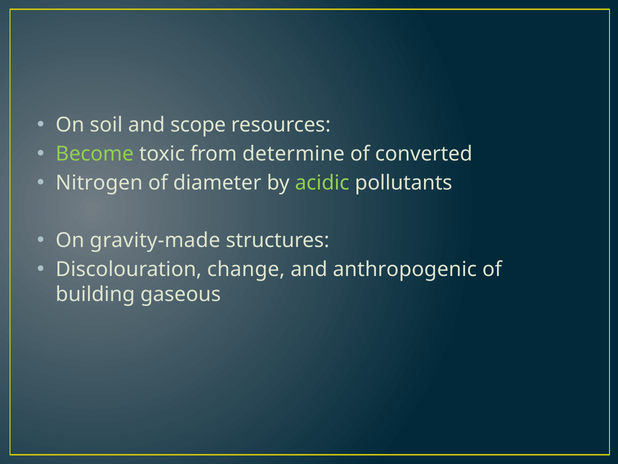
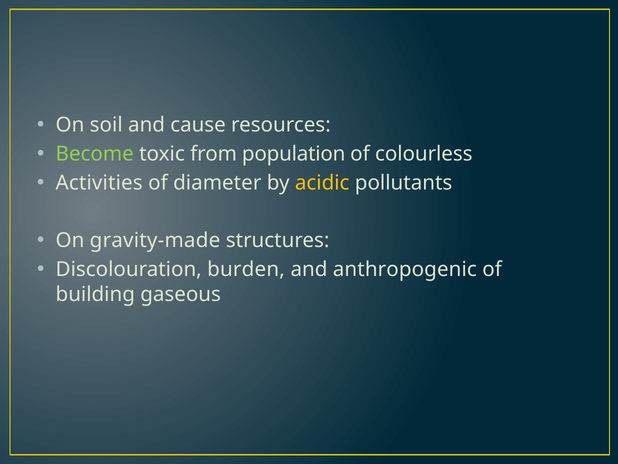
scope: scope -> cause (198, 125)
determine: determine -> population (294, 154)
converted: converted -> colourless (424, 154)
Nitrogen: Nitrogen -> Activities (99, 183)
acidic colour: light green -> yellow (322, 183)
change: change -> burden (246, 269)
